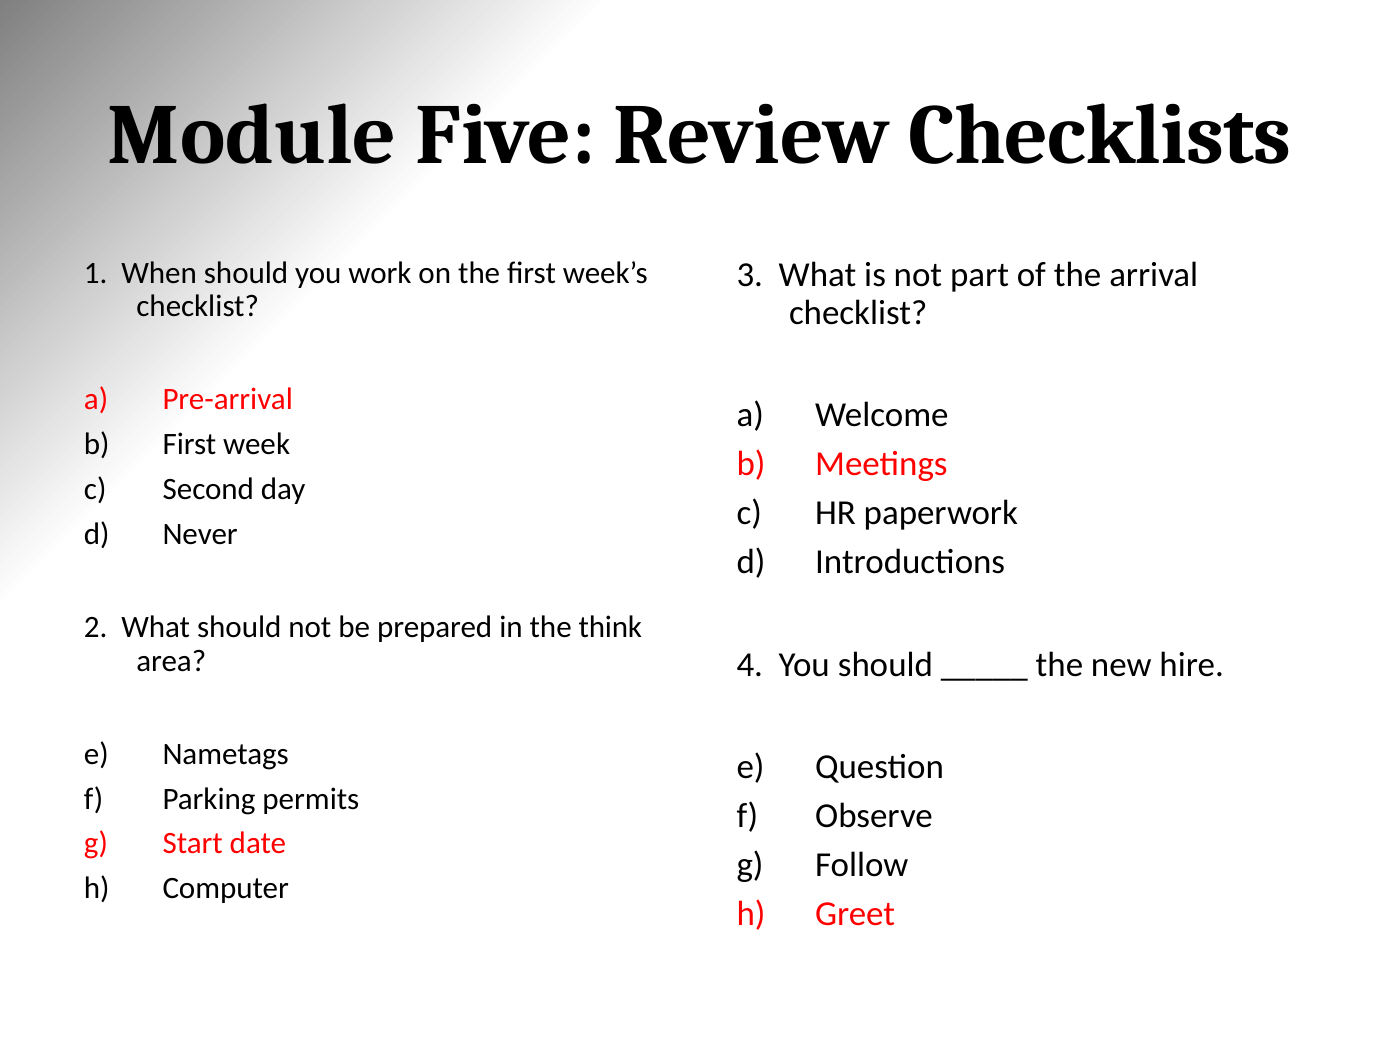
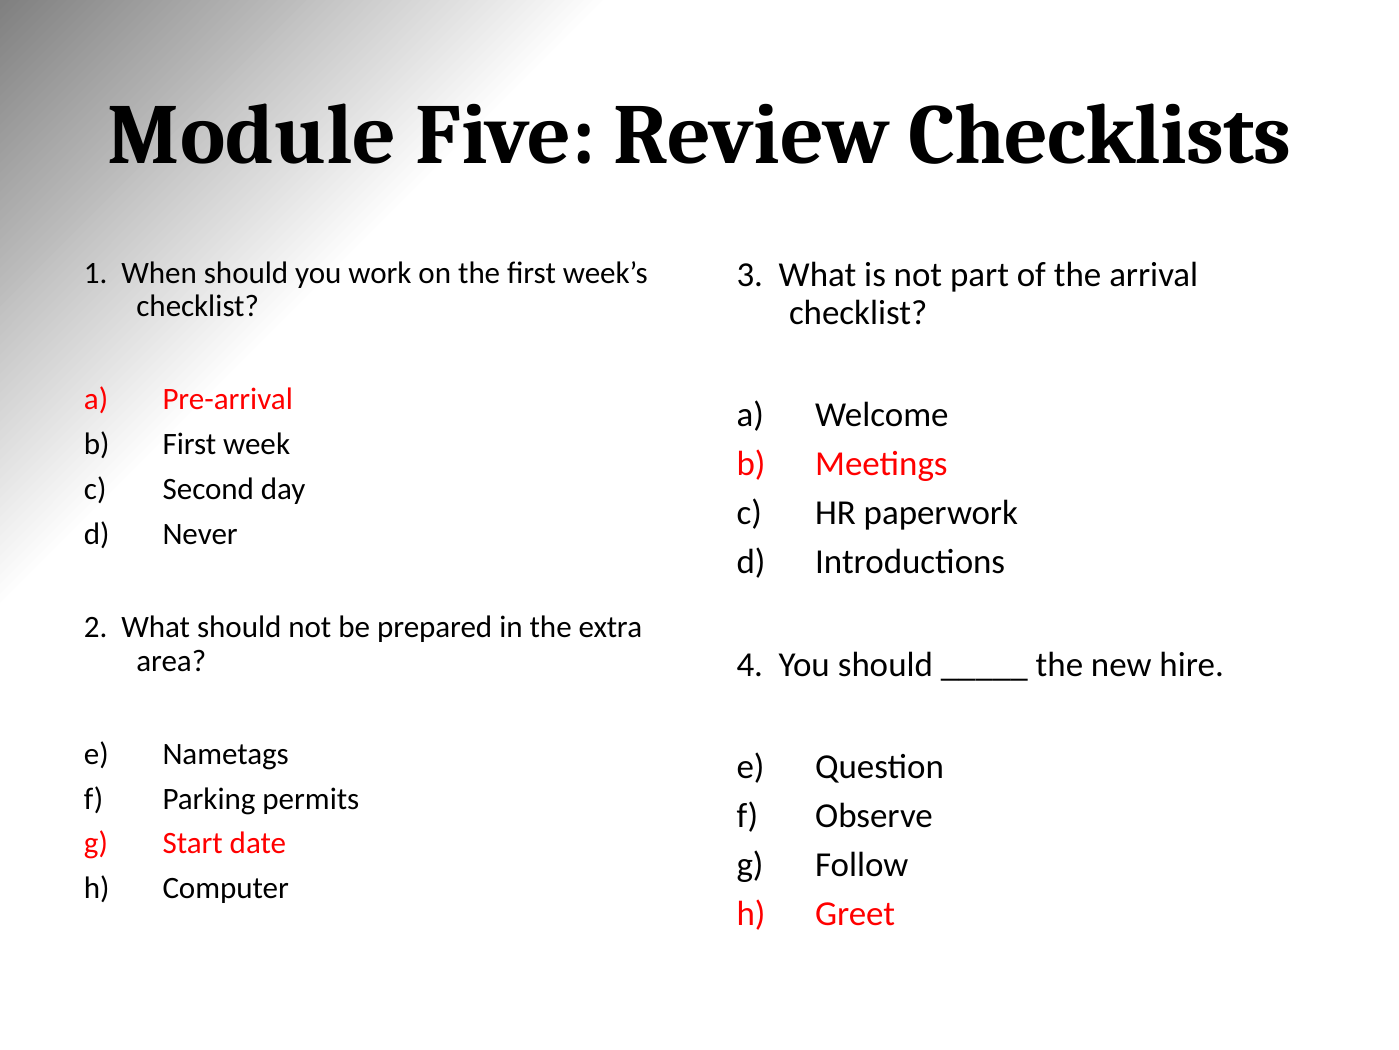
think: think -> extra (610, 627)
